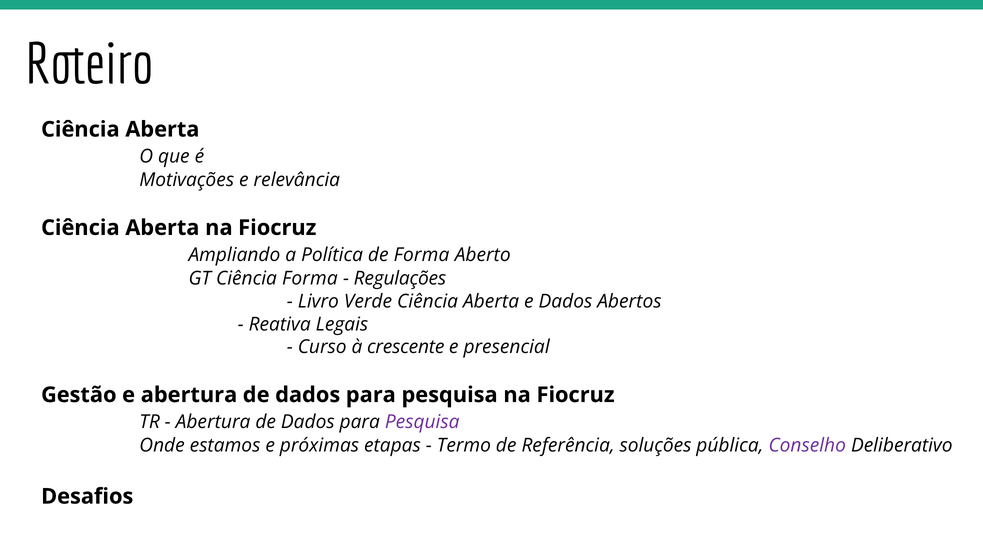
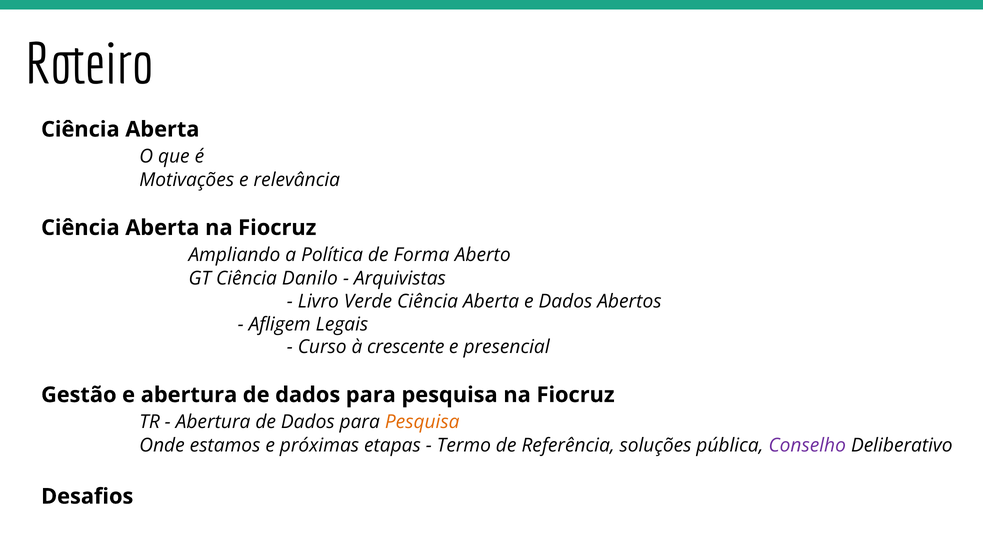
Ciência Forma: Forma -> Danilo (310, 278)
Regulações: Regulações -> Arquivistas (400, 278)
Reativa: Reativa -> Afligem (280, 324)
Pesquisa colour: purple -> orange (422, 422)
